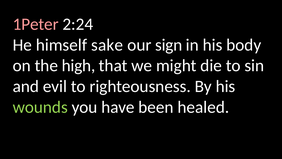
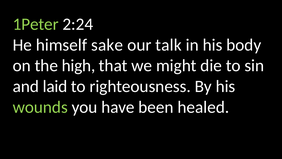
1Peter colour: pink -> light green (36, 24)
sign: sign -> talk (169, 45)
evil: evil -> laid (55, 86)
